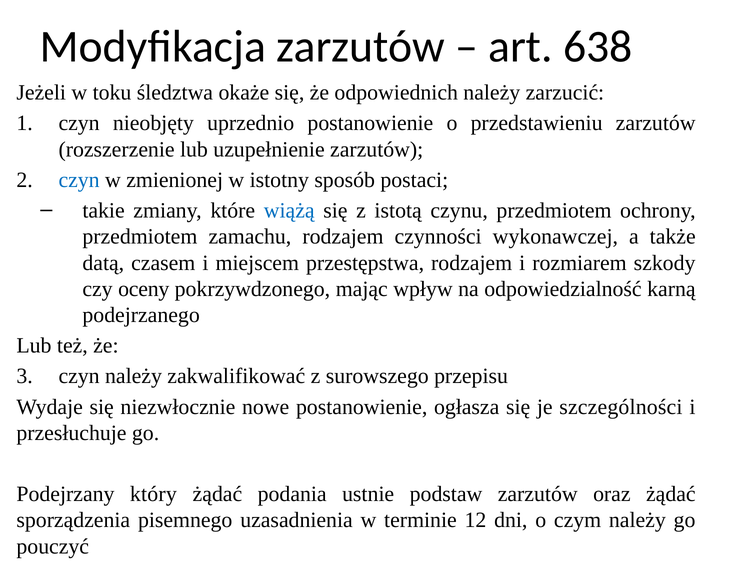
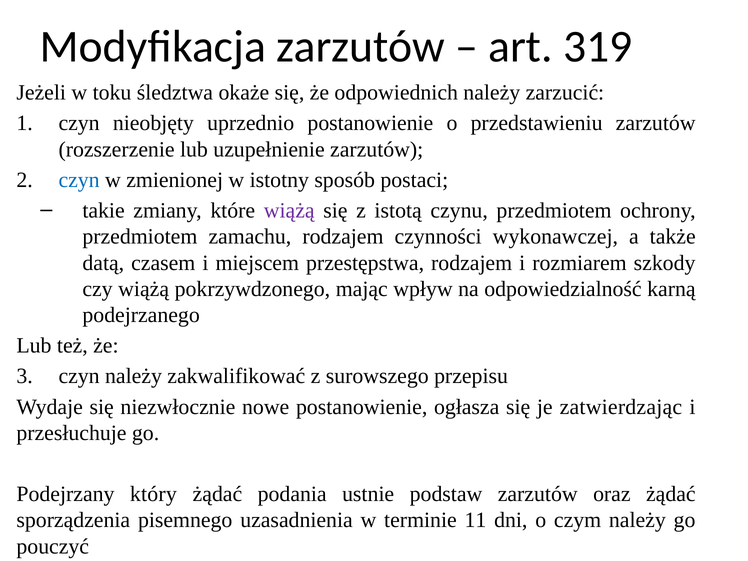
638: 638 -> 319 (598, 47)
wiążą colour: blue -> purple (289, 210)
czy oceny: oceny -> wiążą (144, 289)
szczególności: szczególności -> zatwierdzając (621, 407)
12: 12 -> 11 (475, 520)
